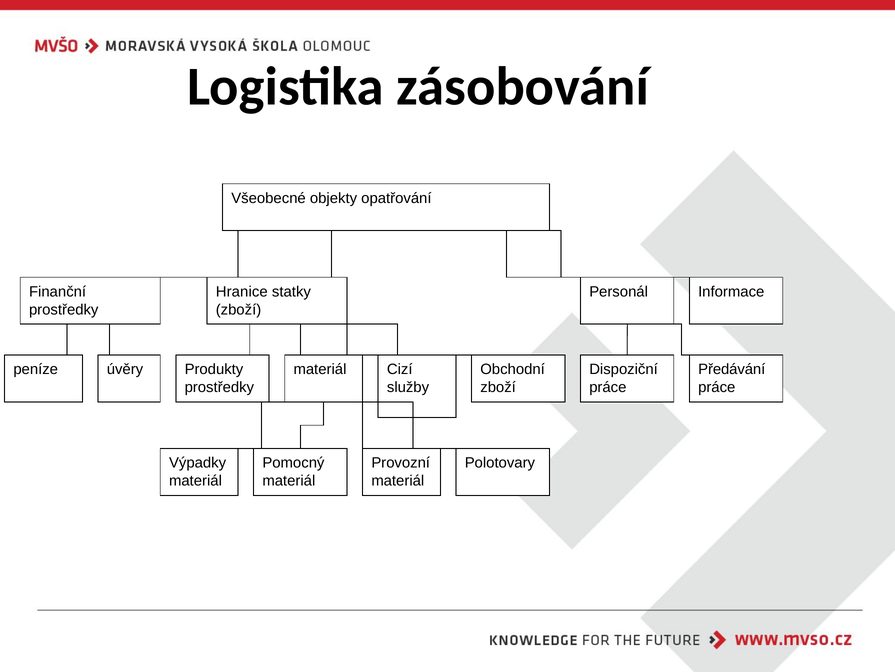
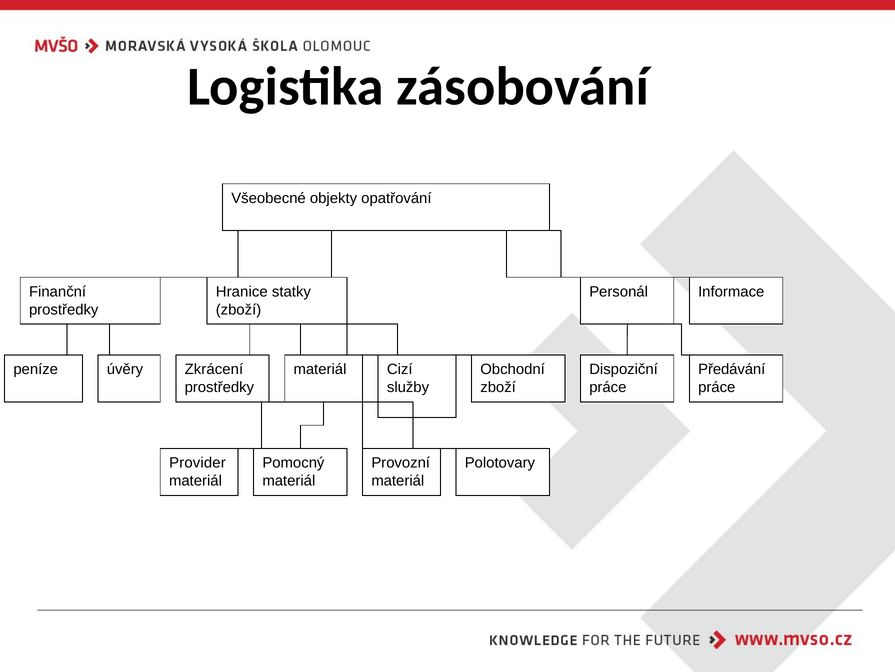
Produkty: Produkty -> Zkrácení (214, 369)
Výpadky: Výpadky -> Provider (197, 463)
